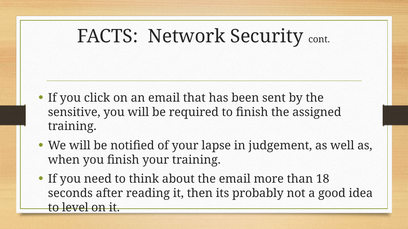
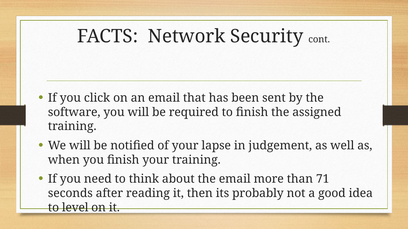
sensitive: sensitive -> software (74, 112)
18: 18 -> 71 (323, 179)
